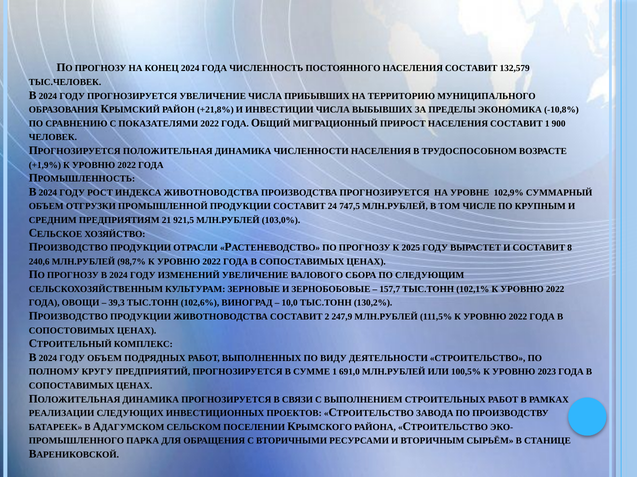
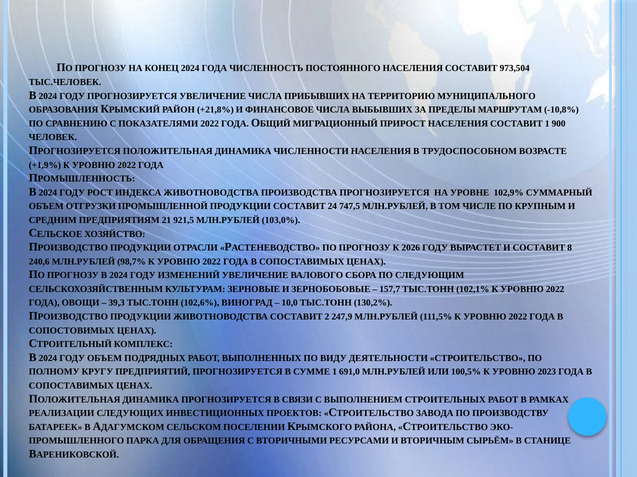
132,579: 132,579 -> 973,504 (515, 68)
ИНВЕСТИЦИИ: ИНВЕСТИЦИИ -> ФИНАНСОВОЕ (280, 110)
ЭКОНОМИКА: ЭКОНОМИКА -> МАРШРУТАМ (510, 110)
2025: 2025 -> 2026 (411, 248)
